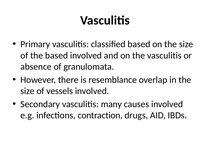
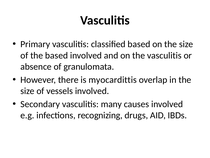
resemblance: resemblance -> myocardittis (113, 80)
contraction: contraction -> recognizing (100, 115)
